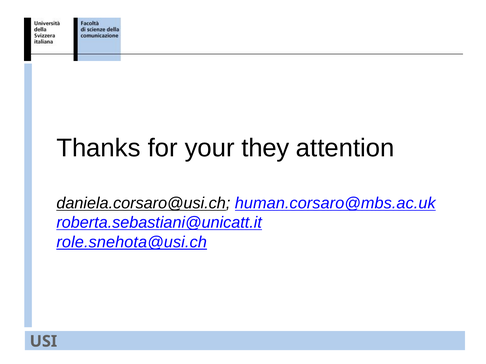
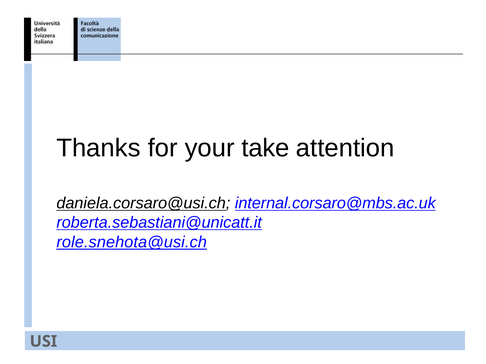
they: they -> take (265, 148)
human.corsaro@mbs.ac.uk: human.corsaro@mbs.ac.uk -> internal.corsaro@mbs.ac.uk (335, 203)
